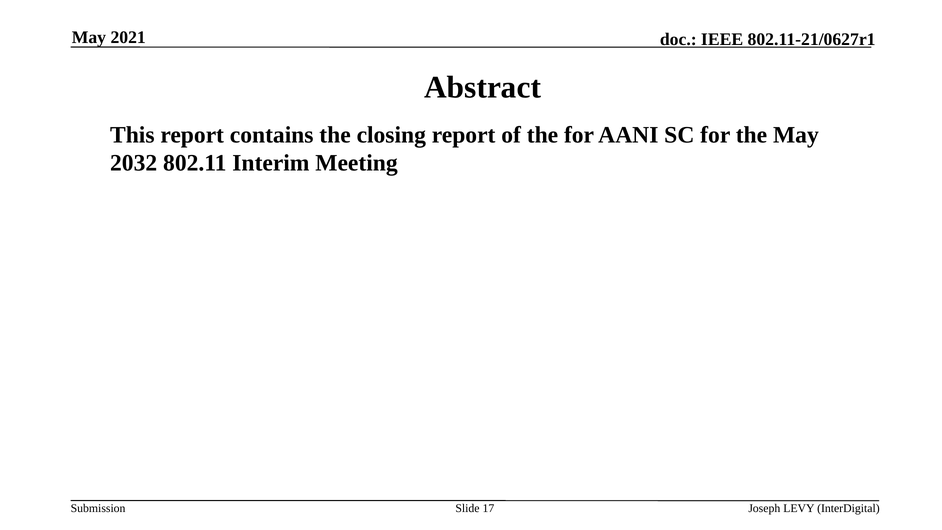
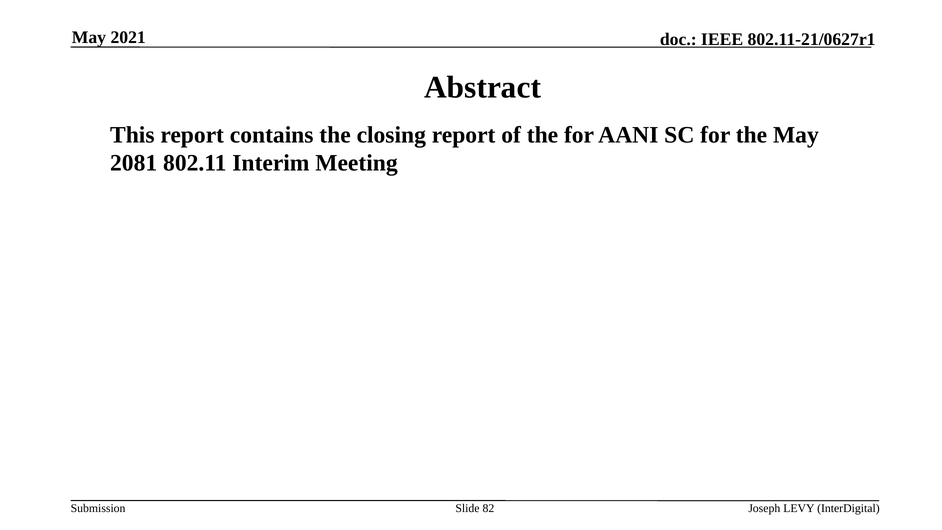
2032: 2032 -> 2081 (134, 163)
17: 17 -> 82 (488, 508)
